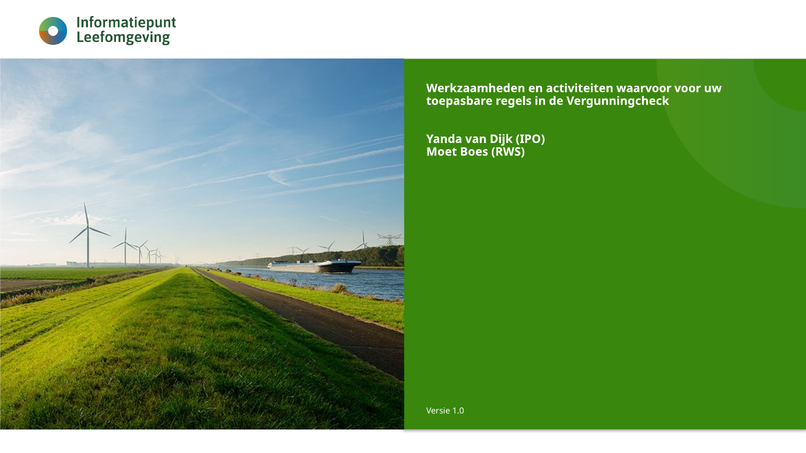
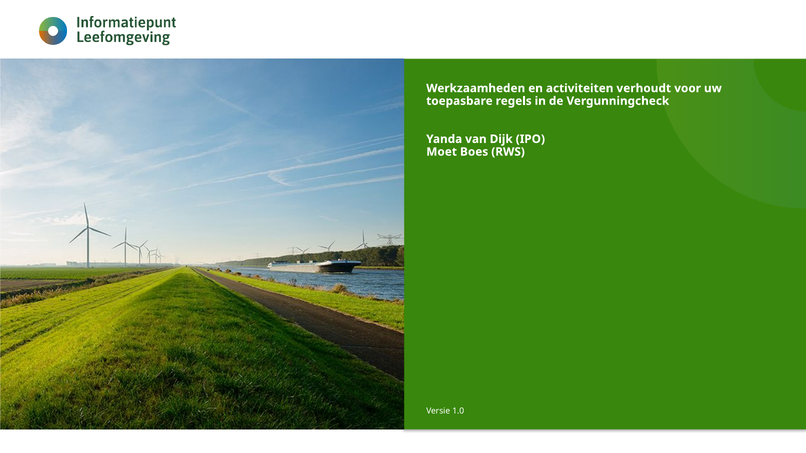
waarvoor: waarvoor -> verhoudt (644, 88)
